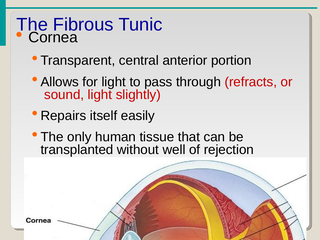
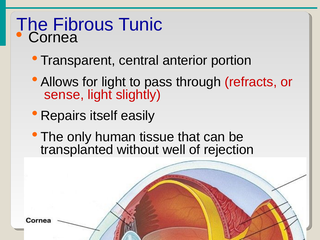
sound: sound -> sense (64, 95)
